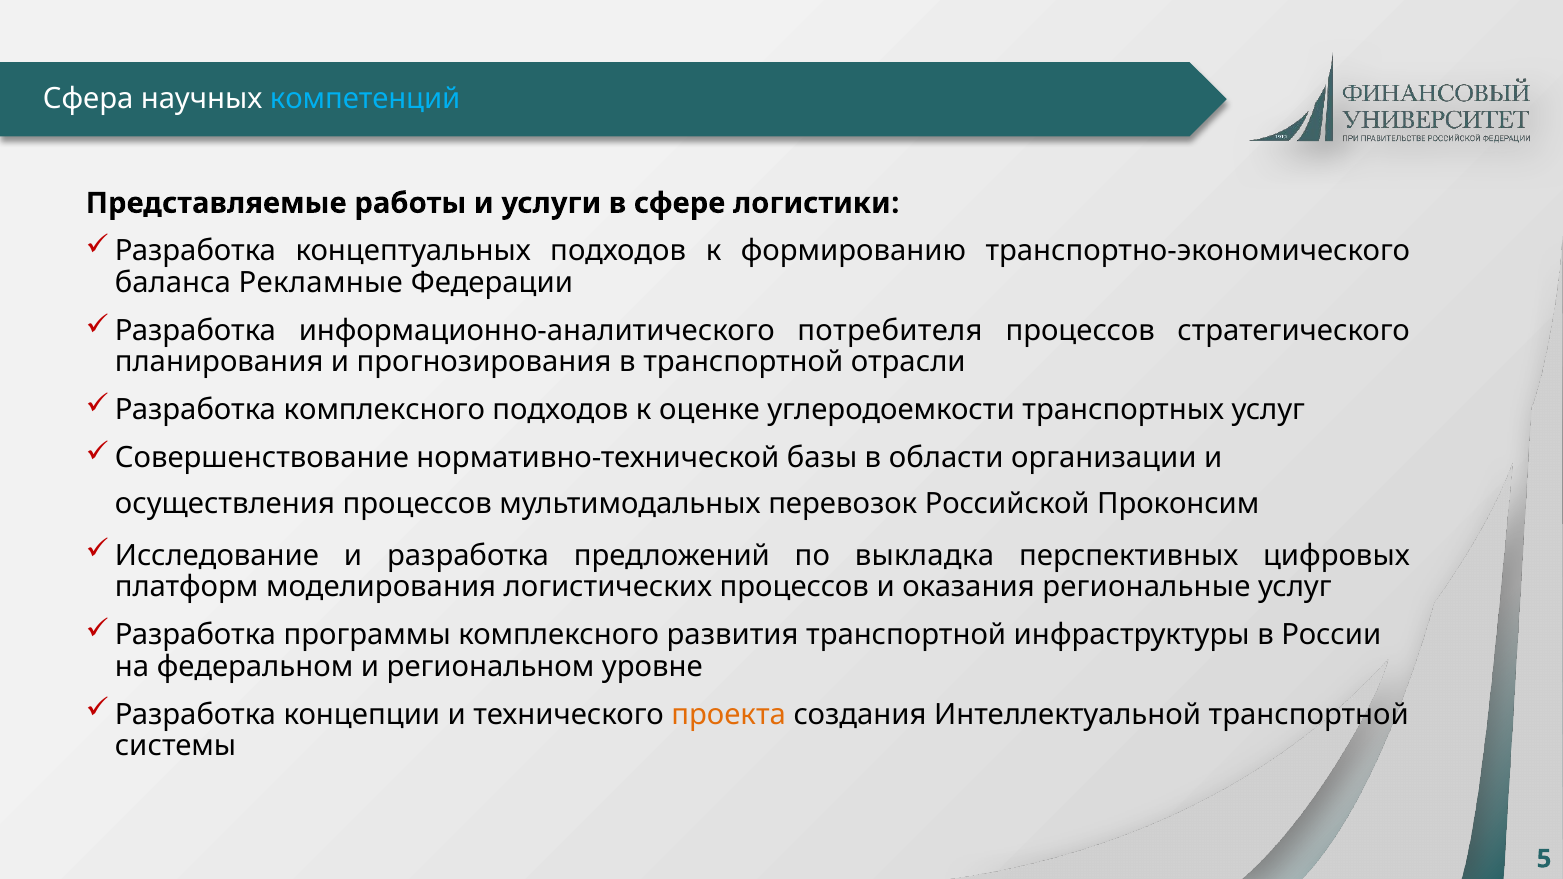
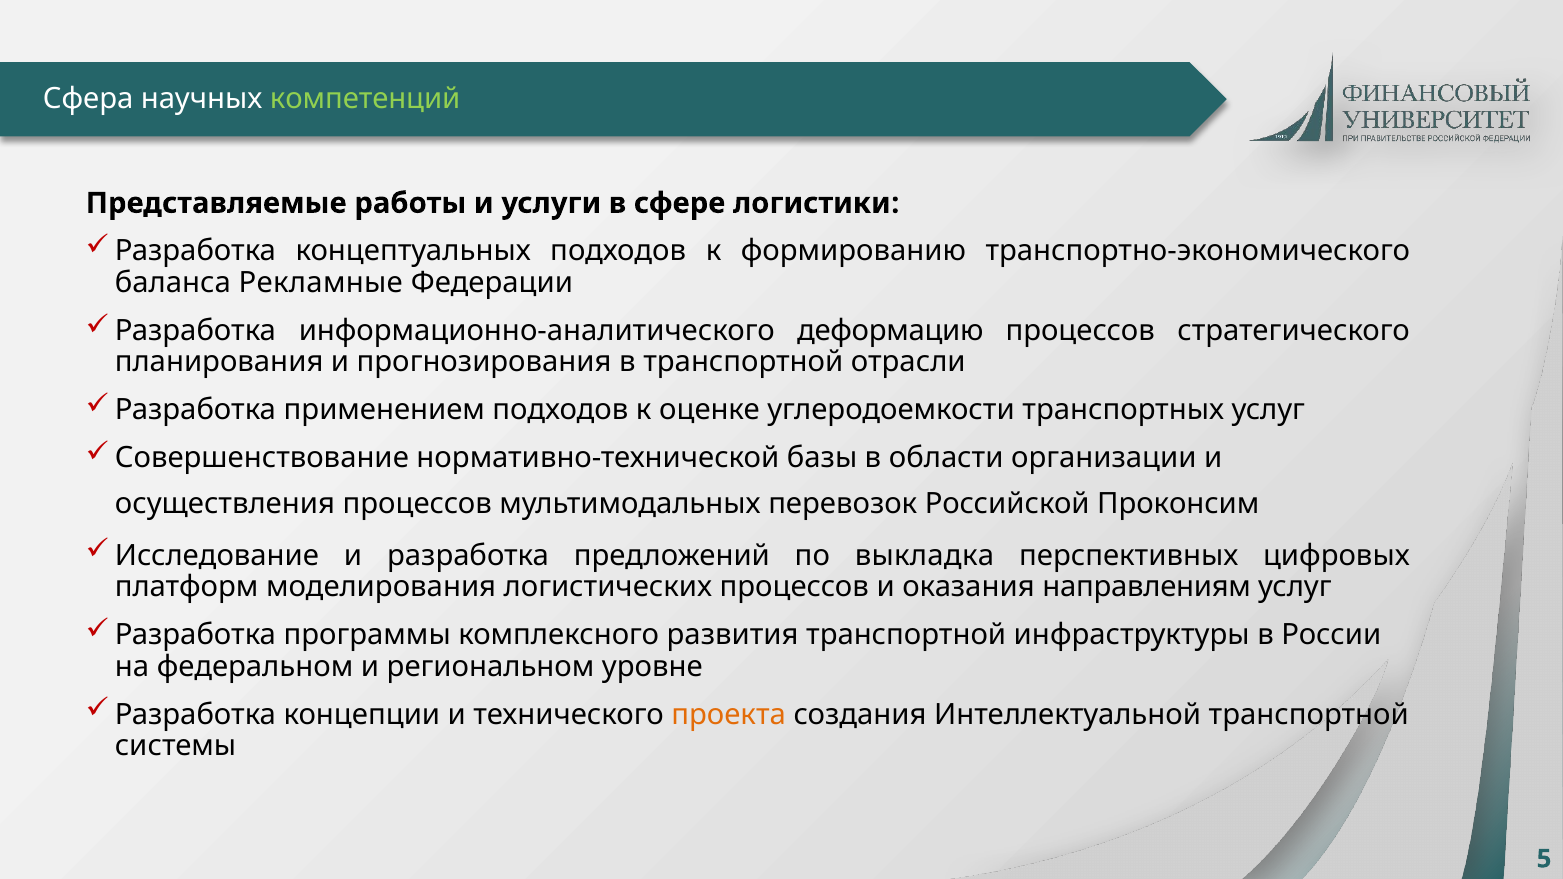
компетенций colour: light blue -> light green (365, 99)
потребителя: потребителя -> деформацию (890, 331)
Разработка комплексного: комплексного -> применением (384, 410)
региональные: региональные -> направлениям (1147, 587)
